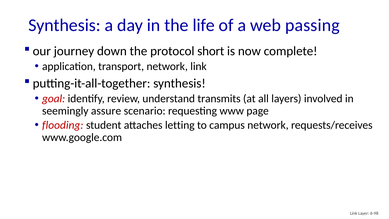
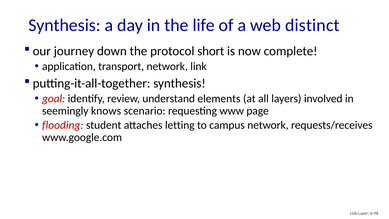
passing: passing -> distinct (312, 25)
transmits: transmits -> elements (219, 99)
assure: assure -> knows (106, 111)
